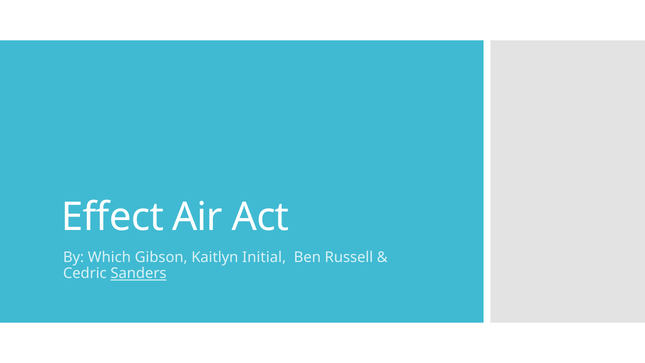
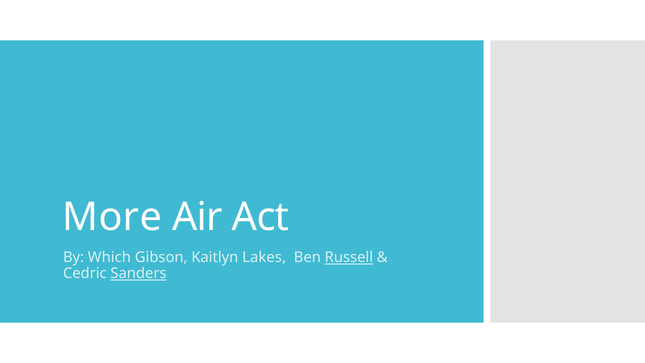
Effect: Effect -> More (112, 217)
Initial: Initial -> Lakes (264, 257)
Russell underline: none -> present (349, 257)
